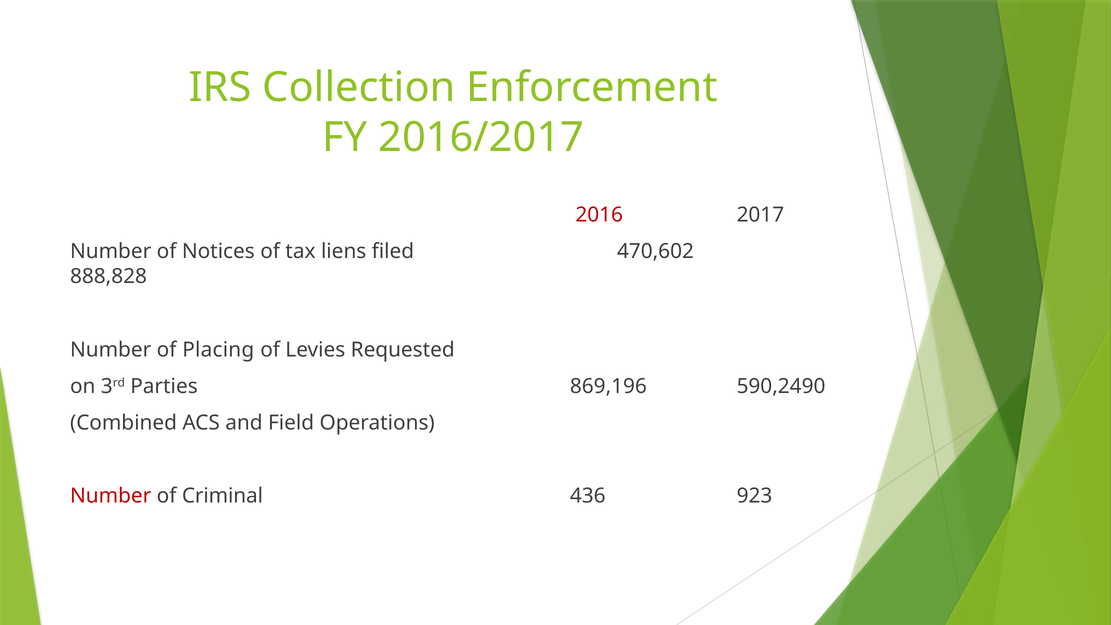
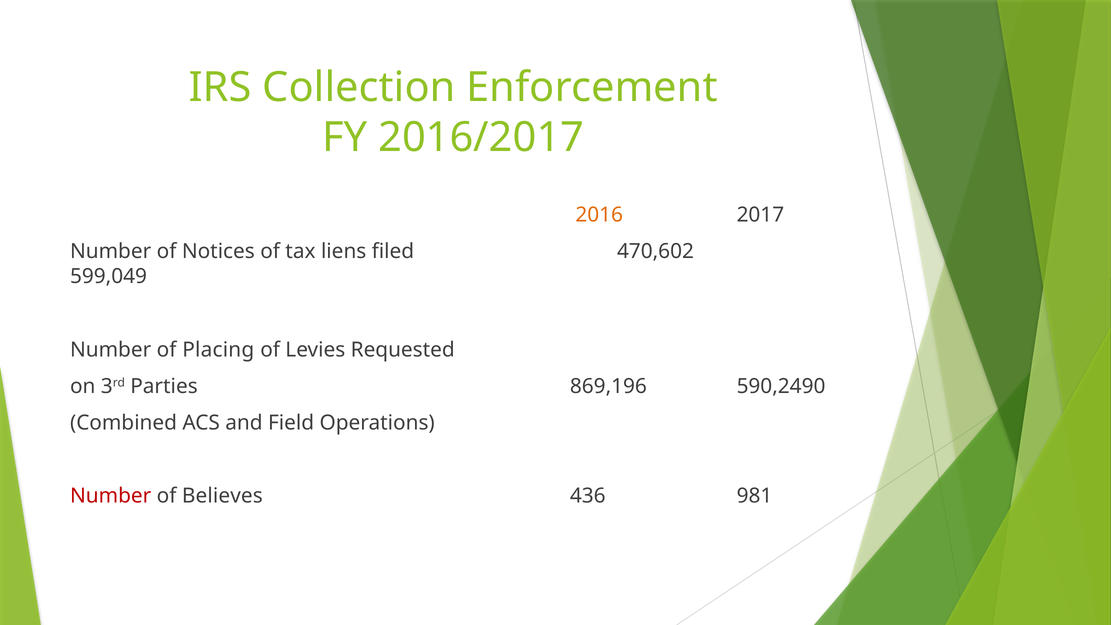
2016 colour: red -> orange (599, 215)
888,828: 888,828 -> 599,049 (109, 277)
Criminal: Criminal -> Believes (222, 496)
923: 923 -> 981 (754, 496)
